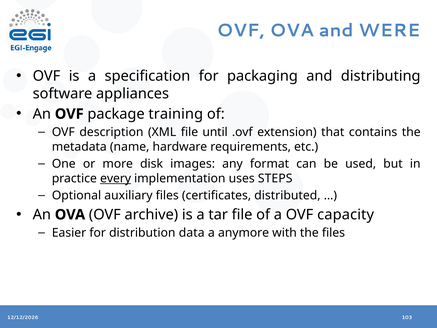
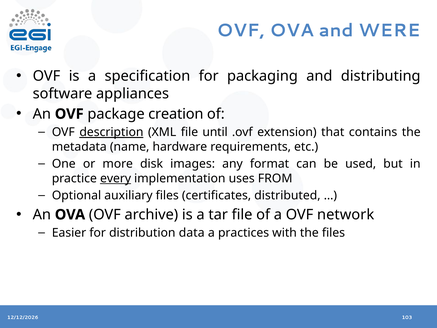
training: training -> creation (176, 114)
description underline: none -> present (111, 132)
STEPS: STEPS -> FROM (275, 178)
capacity: capacity -> network (346, 214)
anymore: anymore -> practices (244, 233)
